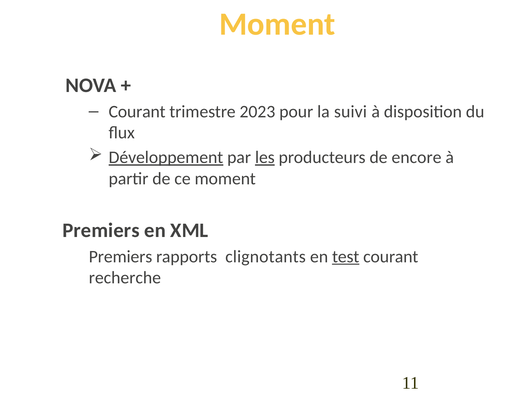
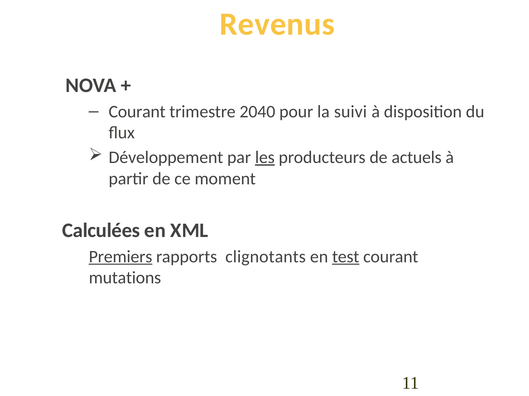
Moment: Moment -> Revenus (277, 24)
2023: 2023 -> 2040 (257, 112)
Développement underline: present -> none (166, 158)
encore: encore -> actuels (417, 158)
Premiers: Premiers -> Calculées (101, 231)
Premiers underline: none -> present (121, 257)
recherche: recherche -> mutations (125, 278)
